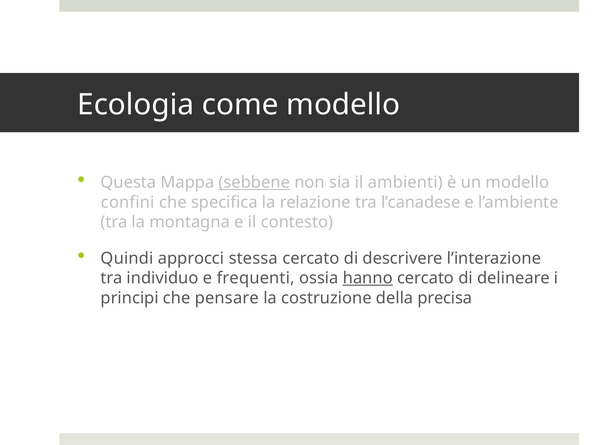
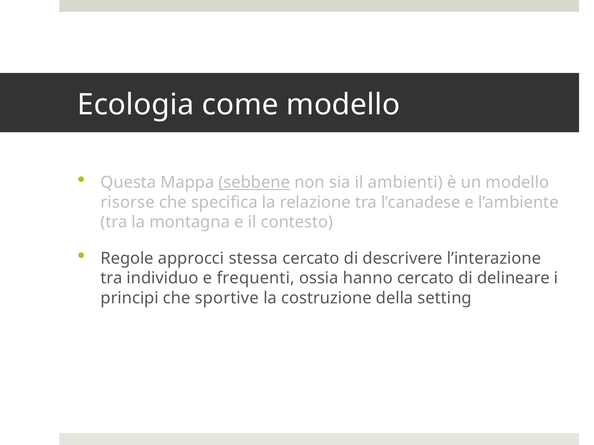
confini: confini -> risorse (128, 202)
Quindi: Quindi -> Regole (127, 259)
hanno underline: present -> none (368, 279)
pensare: pensare -> sportive (227, 298)
precisa: precisa -> setting (445, 298)
